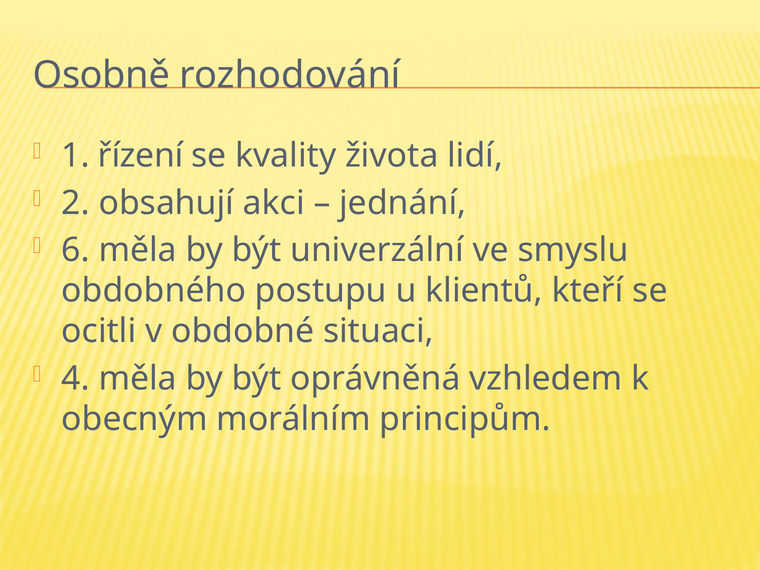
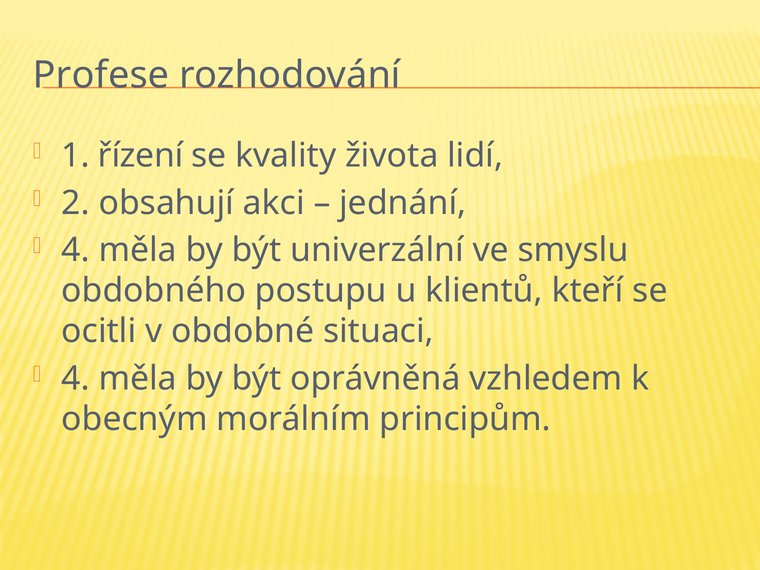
Osobně: Osobně -> Profese (101, 75)
6: 6 -> 4 (76, 250)
